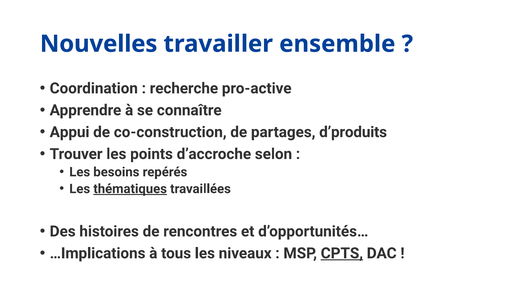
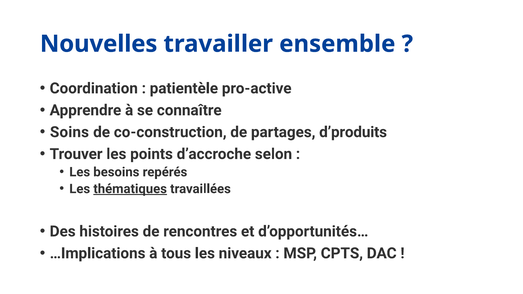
recherche: recherche -> patientèle (184, 88)
Appui: Appui -> Soins (69, 132)
CPTS underline: present -> none (342, 253)
